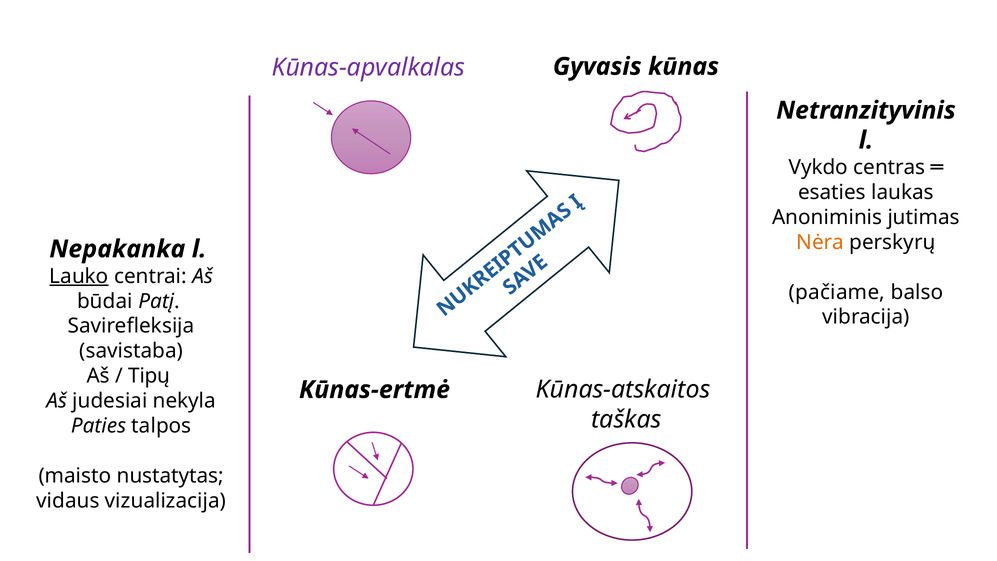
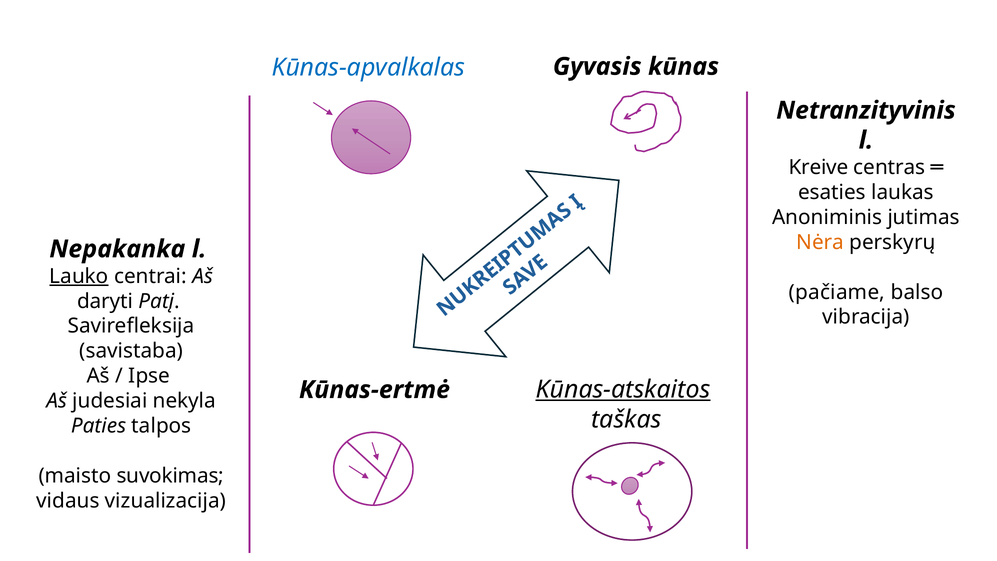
Kūnas-apvalkalas colour: purple -> blue (368, 68)
Vykdo: Vykdo -> Kreive (818, 167)
būdai: būdai -> daryti (105, 301)
Tipų: Tipų -> Ipse (149, 376)
Kūnas-atskaitos underline: none -> present (623, 389)
nustatytas: nustatytas -> suvokimas (170, 476)
